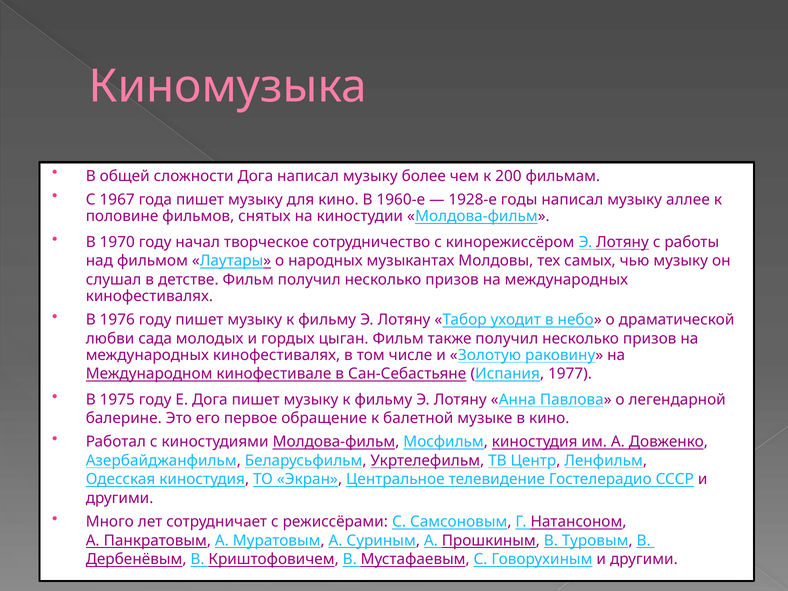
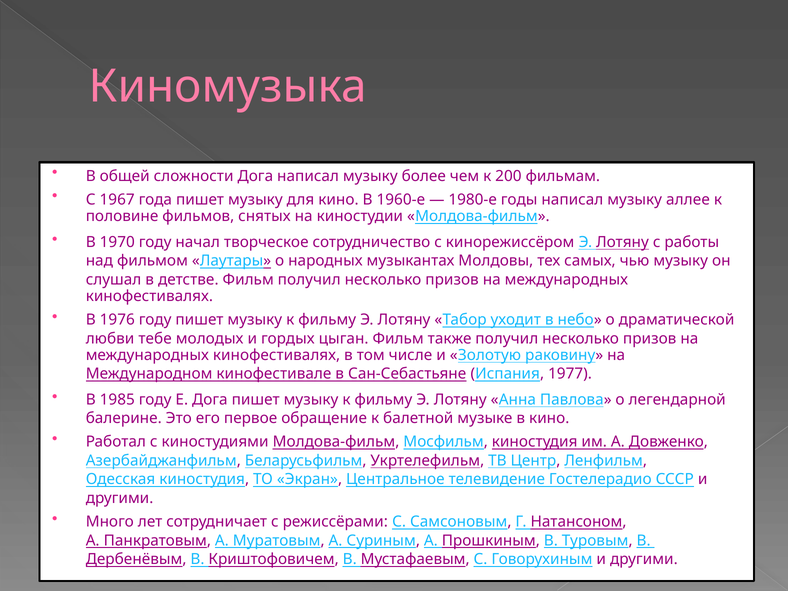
1928-е: 1928-е -> 1980-е (473, 200)
сада: сада -> тебе (155, 339)
1975: 1975 -> 1985 (117, 400)
